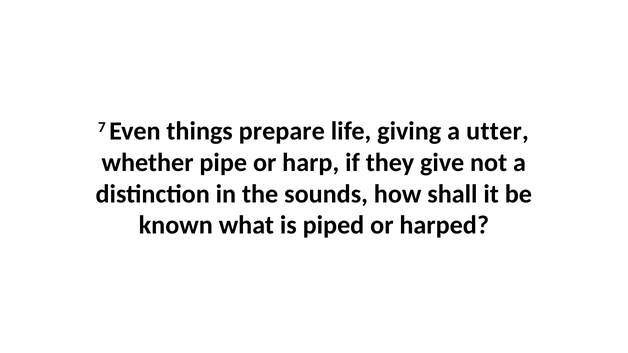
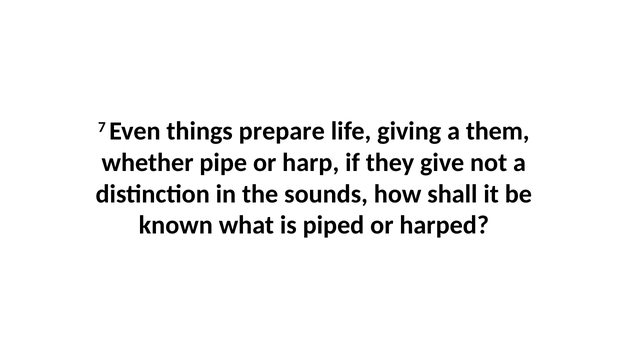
utter: utter -> them (498, 131)
